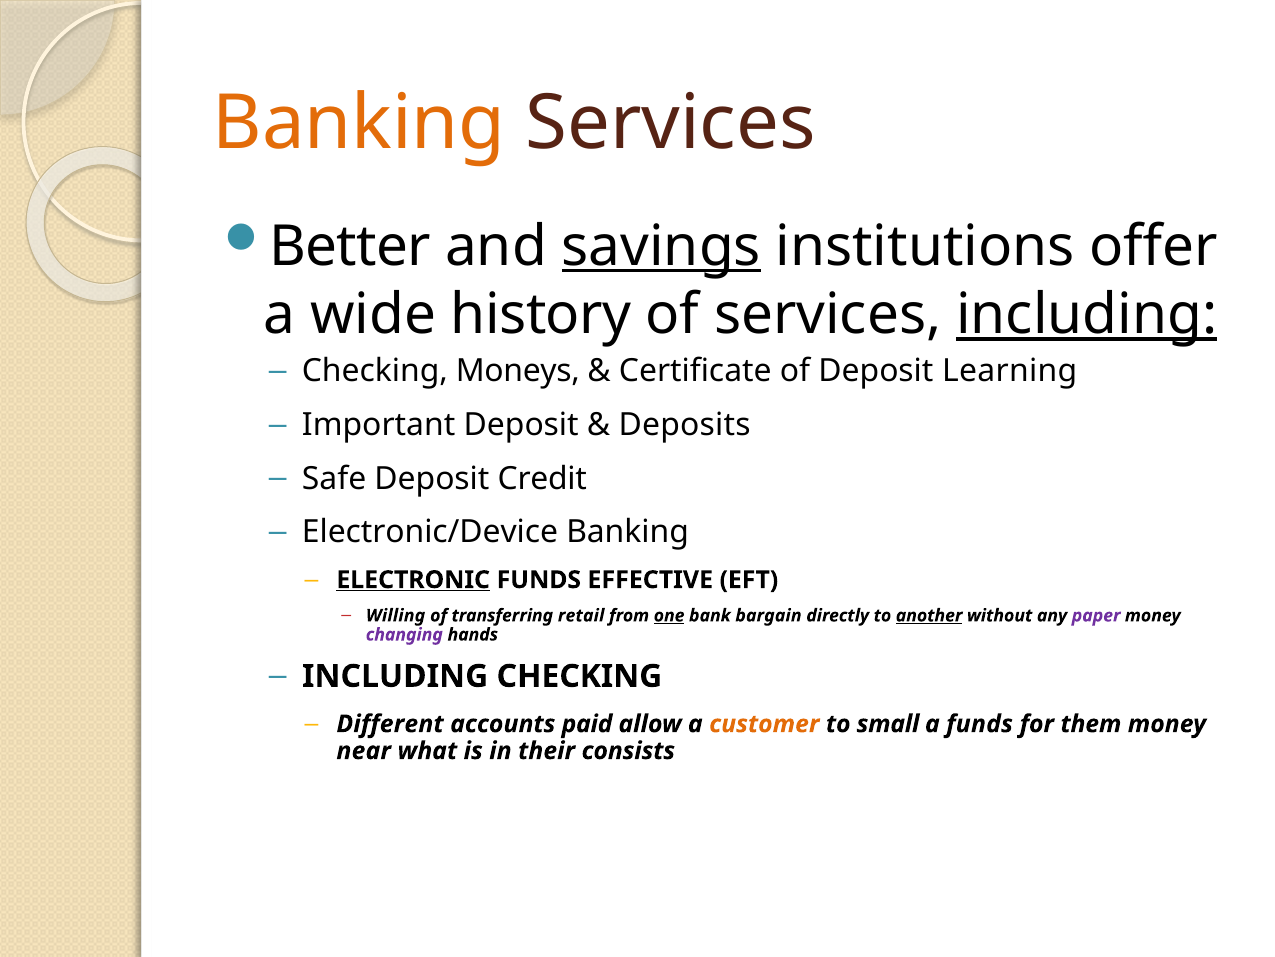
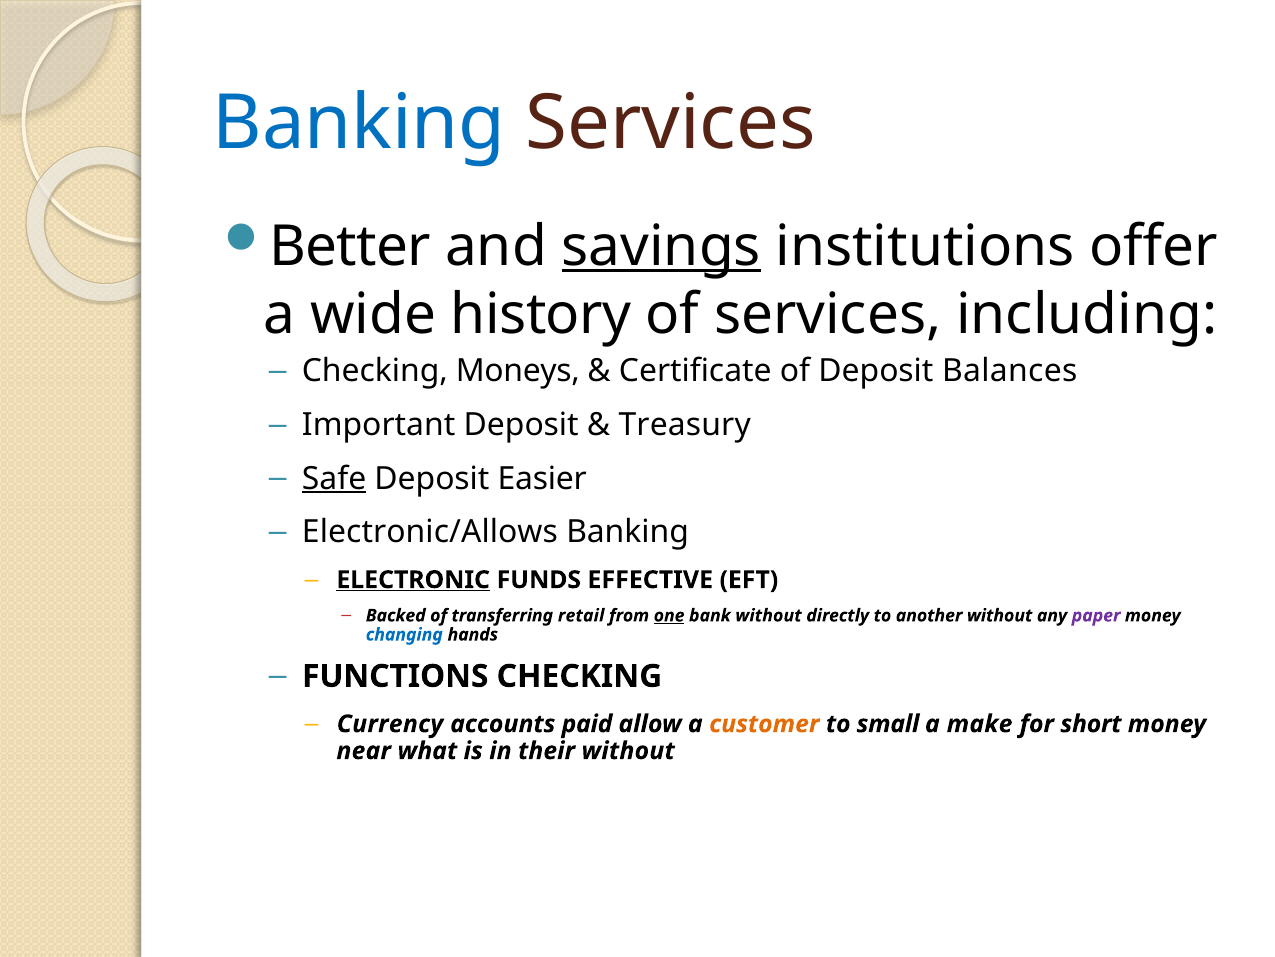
Banking colour: orange -> blue (359, 123)
including underline: present -> none (1087, 314)
Learning: Learning -> Balances (1010, 371)
Deposits: Deposits -> Treasury (685, 425)
Safe underline: none -> present (334, 478)
Credit: Credit -> Easier (542, 478)
Electronic/Device: Electronic/Device -> Electronic/Allows (430, 532)
Willing: Willing -> Backed (396, 615)
bank bargain: bargain -> without (768, 615)
another underline: present -> none (929, 615)
changing colour: purple -> blue (404, 634)
INCLUDING: INCLUDING -> FUNCTIONS (395, 676)
Different: Different -> Currency (390, 723)
a funds: funds -> make (980, 723)
them: them -> short (1091, 723)
their consists: consists -> without (628, 750)
